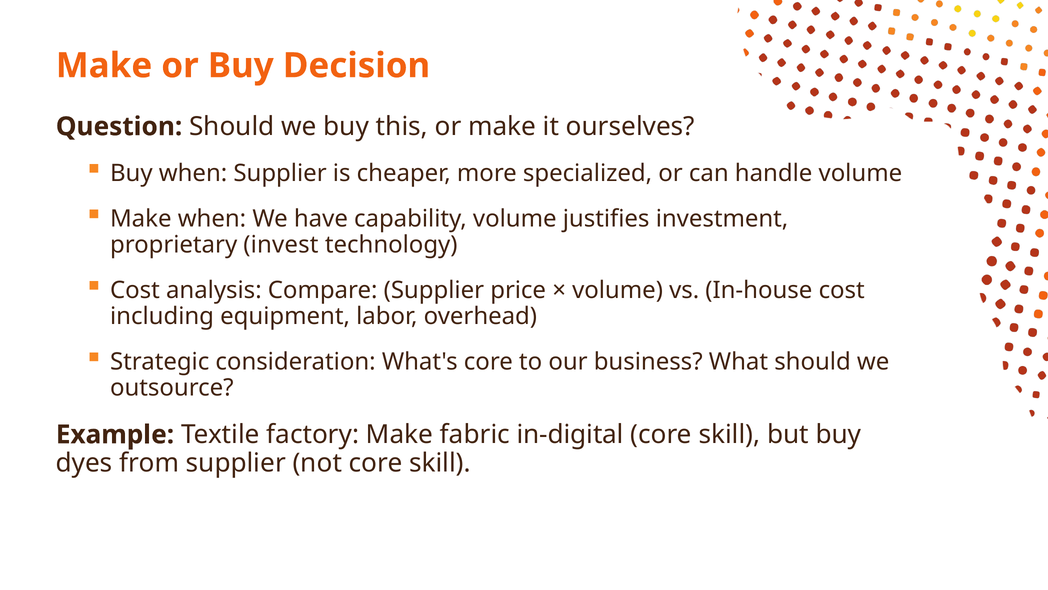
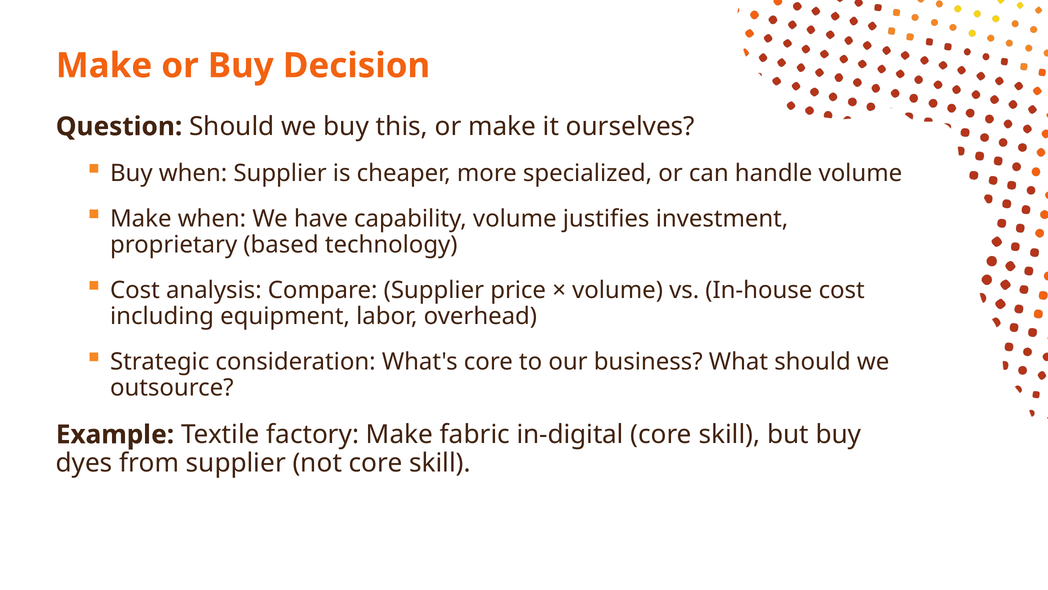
invest: invest -> based (281, 245)
